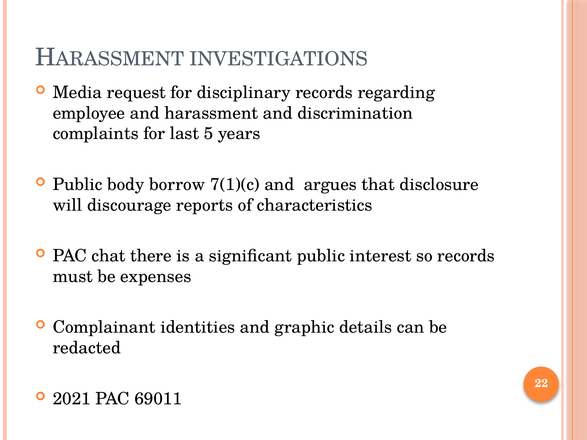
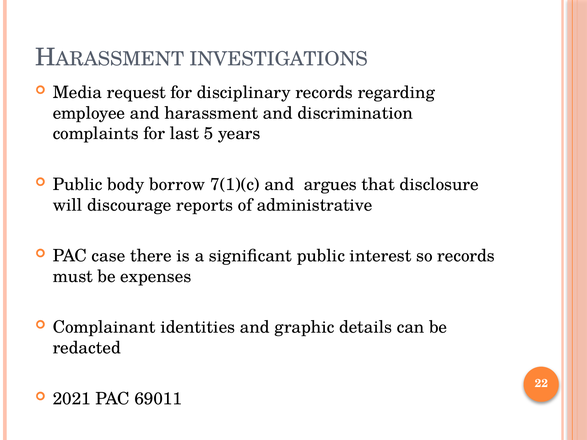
characteristics: characteristics -> administrative (315, 205)
chat: chat -> case (108, 256)
